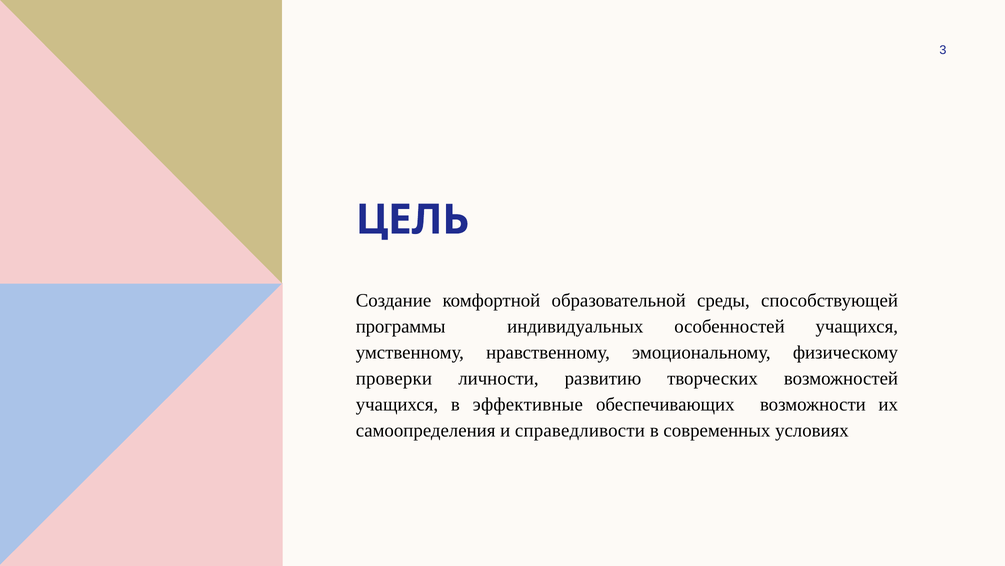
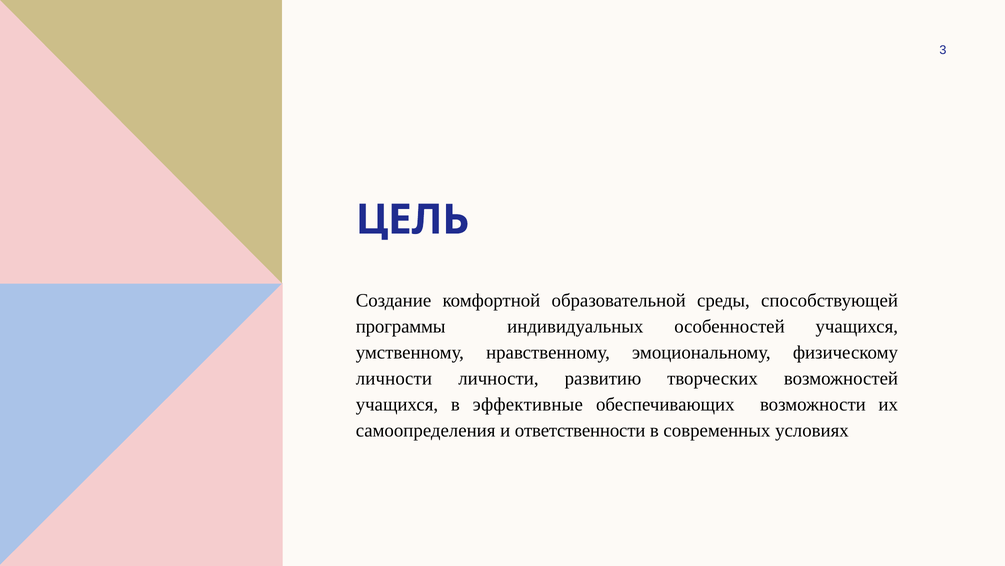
проверки: проверки -> личности (394, 378)
справедливости: справедливости -> ответственности (580, 430)
